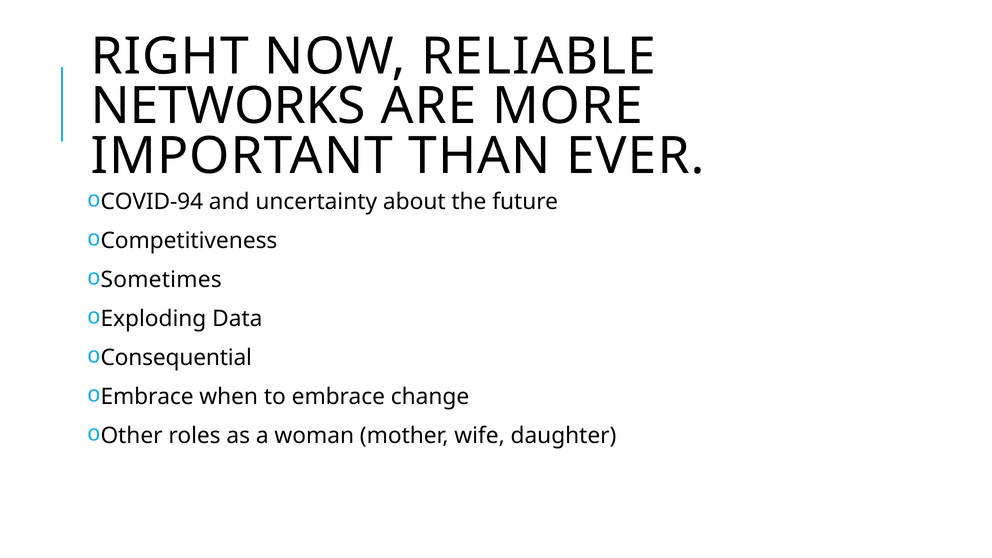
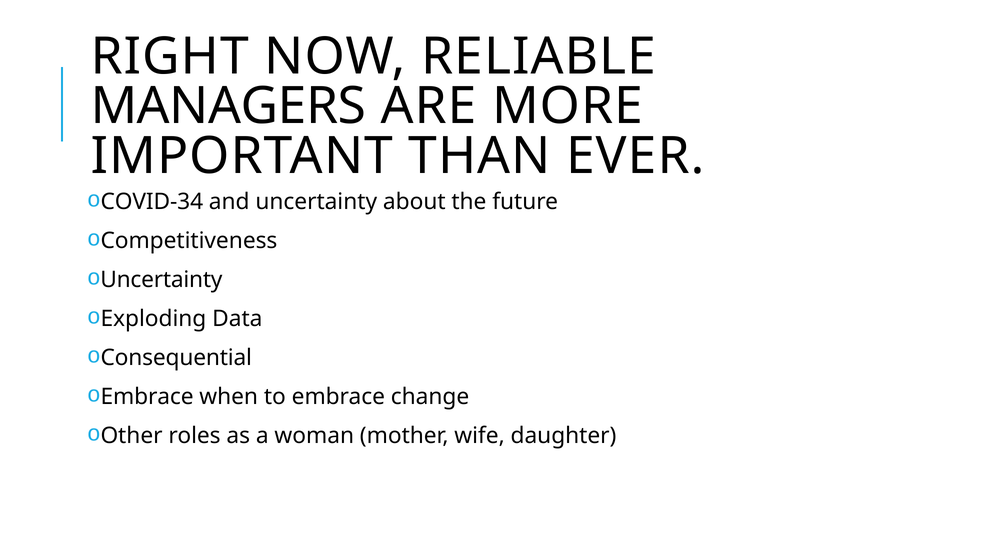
NETWORKS: NETWORKS -> MANAGERS (228, 106)
COVID-94: COVID-94 -> COVID-34 (152, 202)
Sometimes: Sometimes -> Uncertainty (161, 280)
